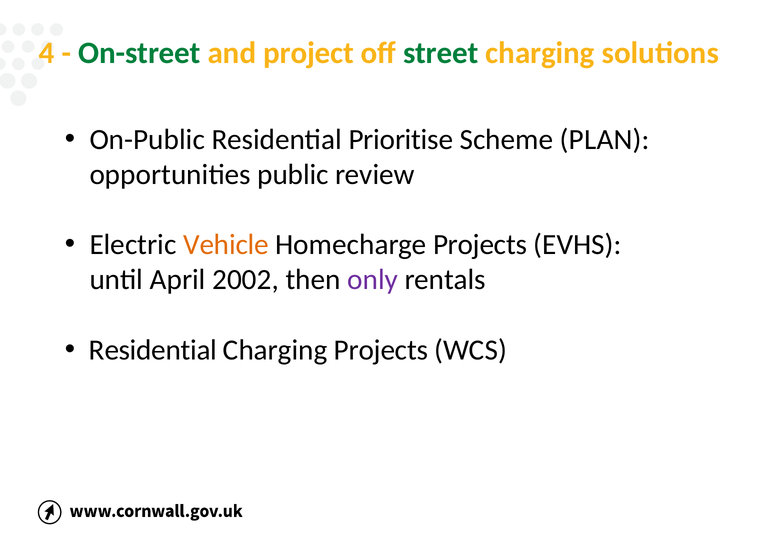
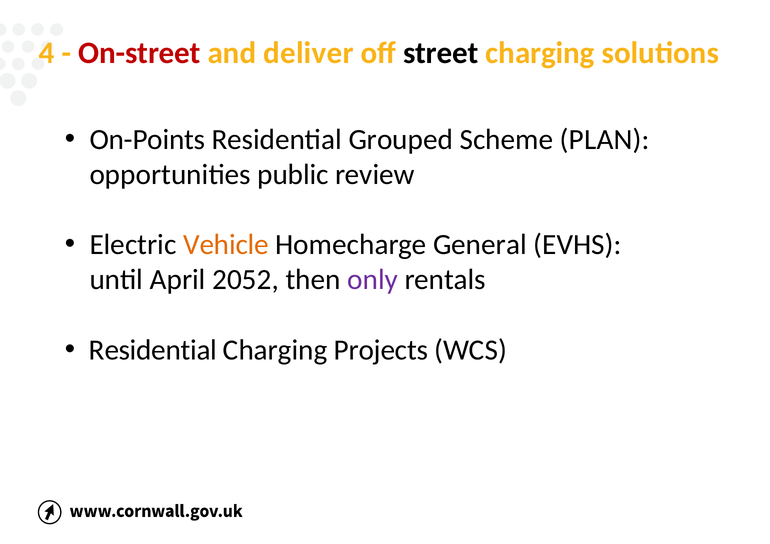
On-street colour: green -> red (139, 53)
project: project -> deliver (308, 53)
street colour: green -> black (441, 53)
On-Public: On-Public -> On-Points (147, 140)
Prioritise: Prioritise -> Grouped (401, 140)
Homecharge Projects: Projects -> General (480, 245)
2002: 2002 -> 2052 (246, 280)
